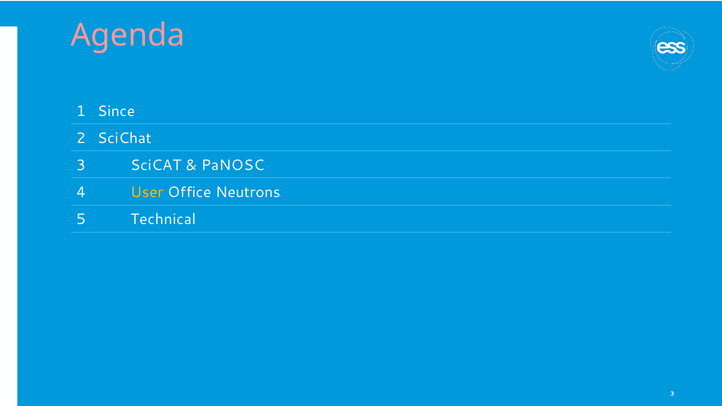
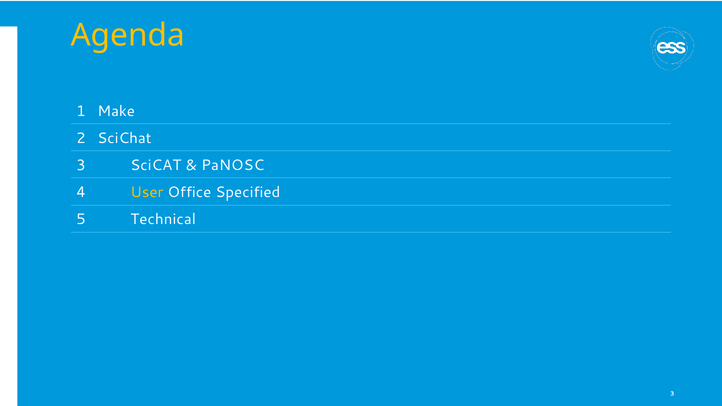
Agenda colour: pink -> yellow (128, 35)
Since: Since -> Make (116, 111)
Neutrons: Neutrons -> Specified (248, 192)
